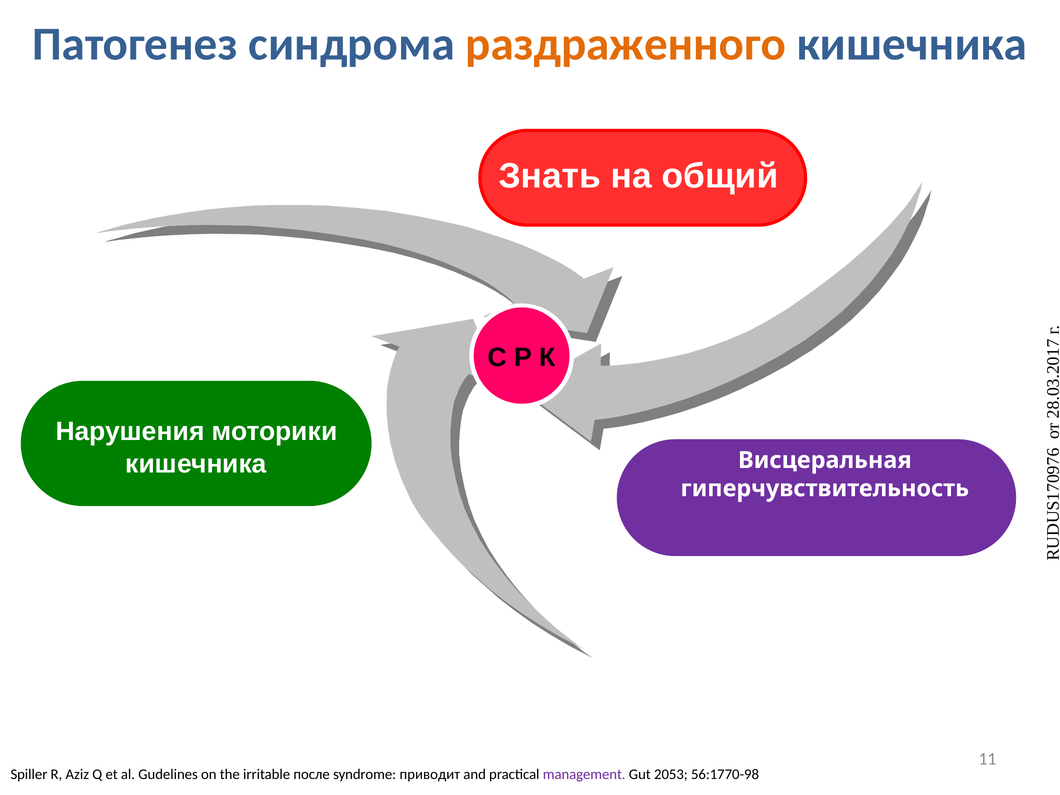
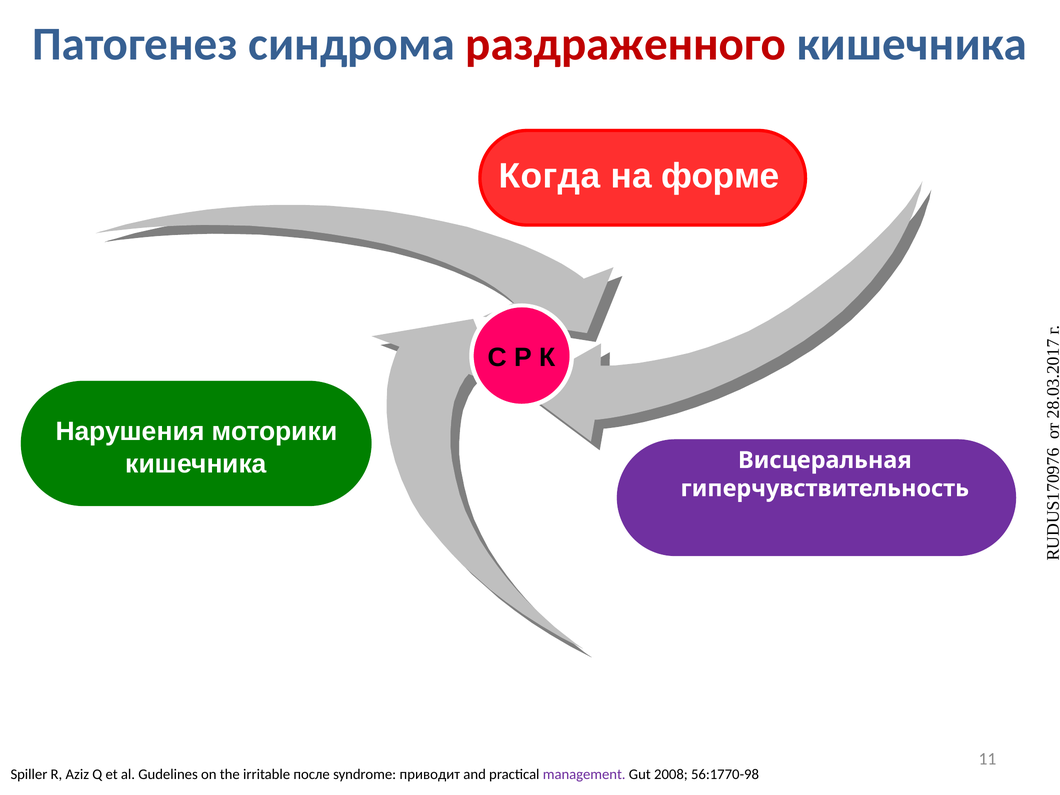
раздраженного colour: orange -> red (626, 44)
Знать: Знать -> Когда (550, 176)
общий: общий -> форме (720, 176)
2053: 2053 -> 2008 (671, 774)
